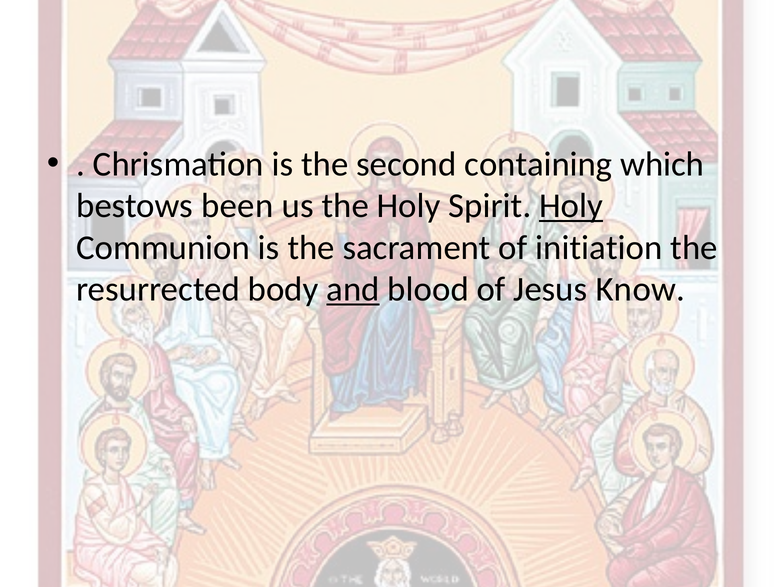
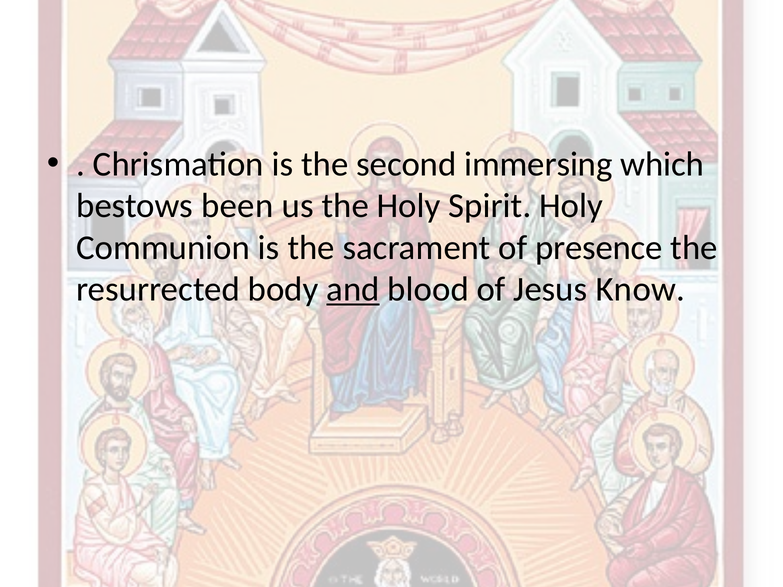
containing: containing -> immersing (538, 164)
Holy underline: present -> none (571, 206)
initiation: initiation -> presence (599, 248)
